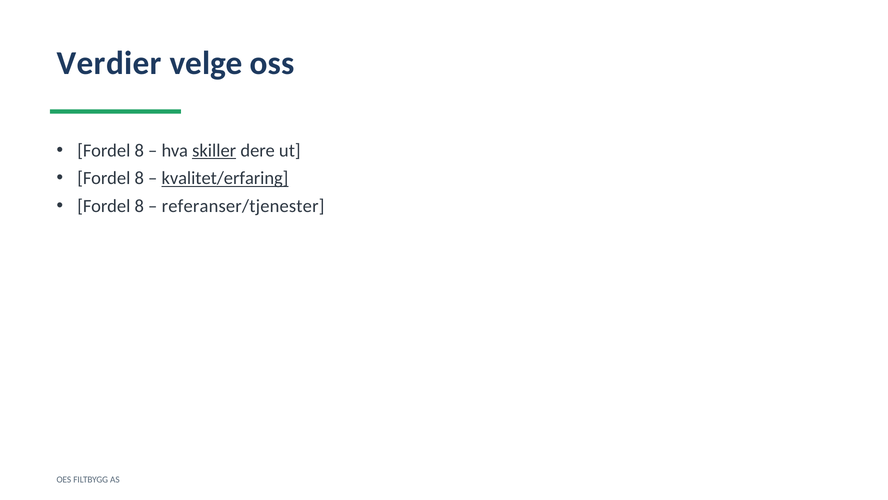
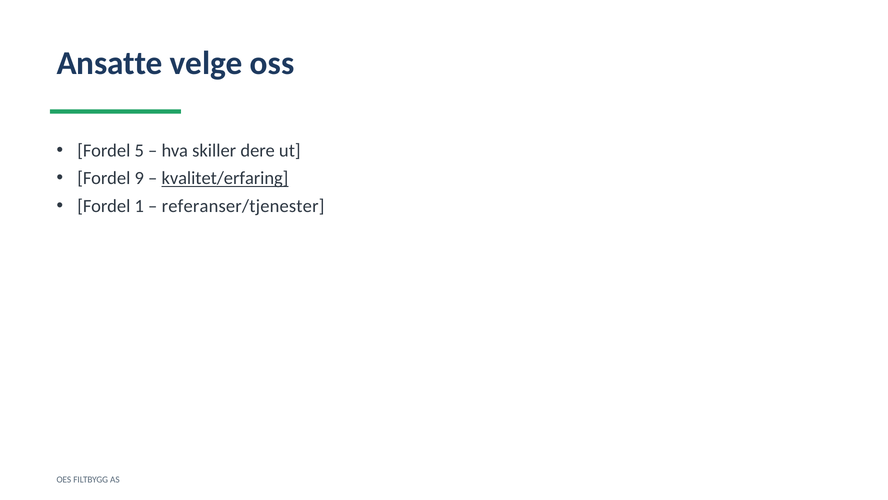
Verdier: Verdier -> Ansatte (110, 63)
8: 8 -> 5 (139, 150)
skiller underline: present -> none (214, 150)
8: 8 -> 9 (139, 178)
8: 8 -> 1 (139, 206)
